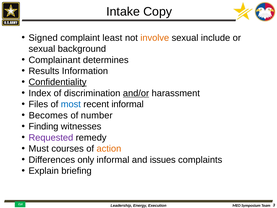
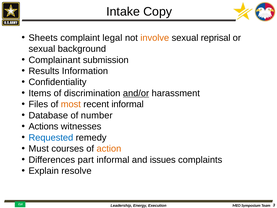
Signed: Signed -> Sheets (43, 38)
least: least -> legal (112, 38)
include: include -> reprisal (216, 38)
determines: determines -> submission (106, 60)
Confidentiality underline: present -> none (58, 82)
Index: Index -> Items (40, 93)
most colour: blue -> orange (71, 104)
Becomes: Becomes -> Database (48, 115)
Finding: Finding -> Actions (43, 126)
Requested colour: purple -> blue (51, 137)
only: only -> part (86, 160)
briefing: briefing -> resolve (76, 171)
